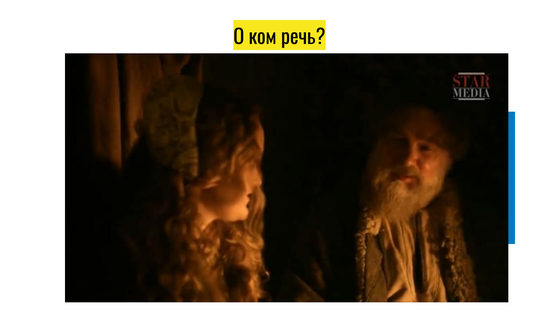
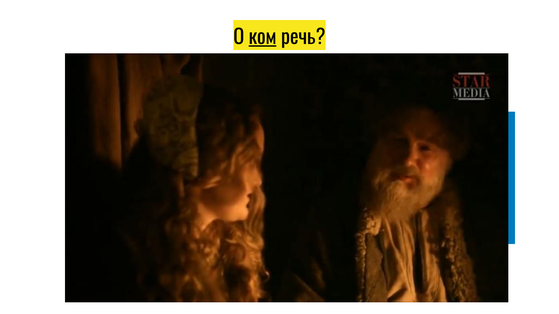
ком underline: none -> present (263, 37)
